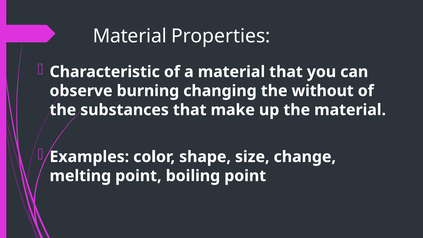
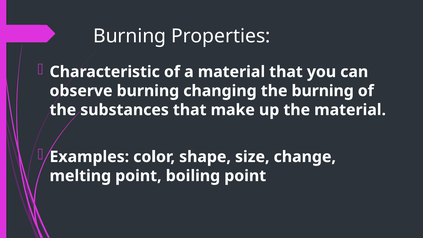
Material: Material -> Burning (130, 36)
the without: without -> burning (323, 91)
